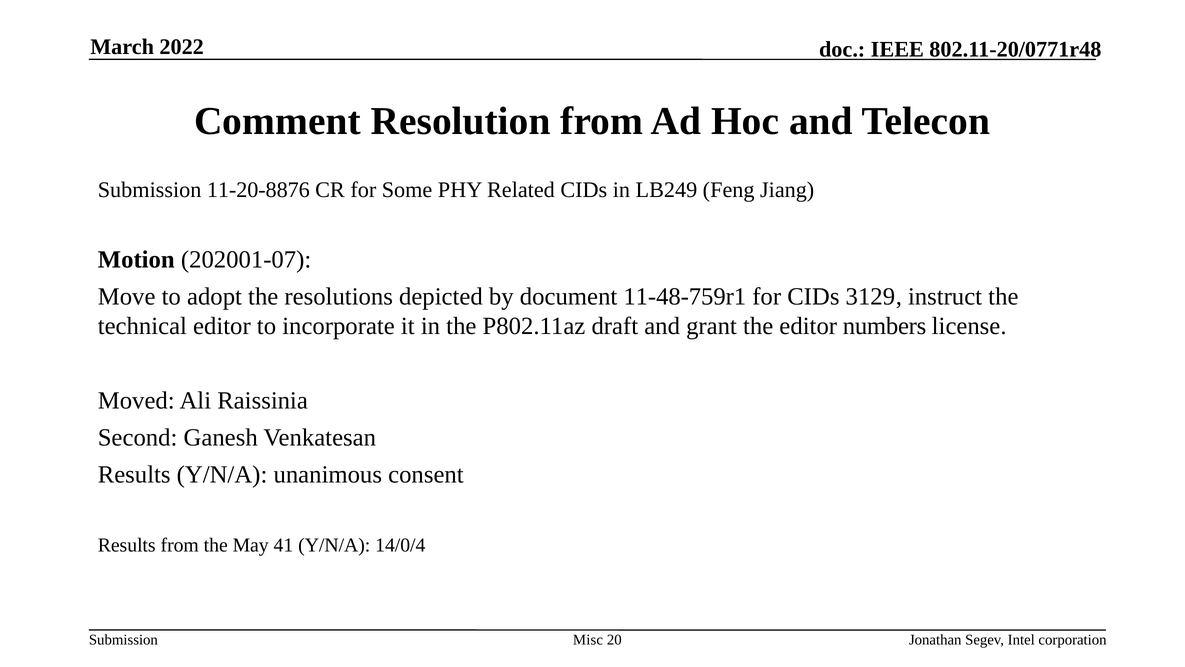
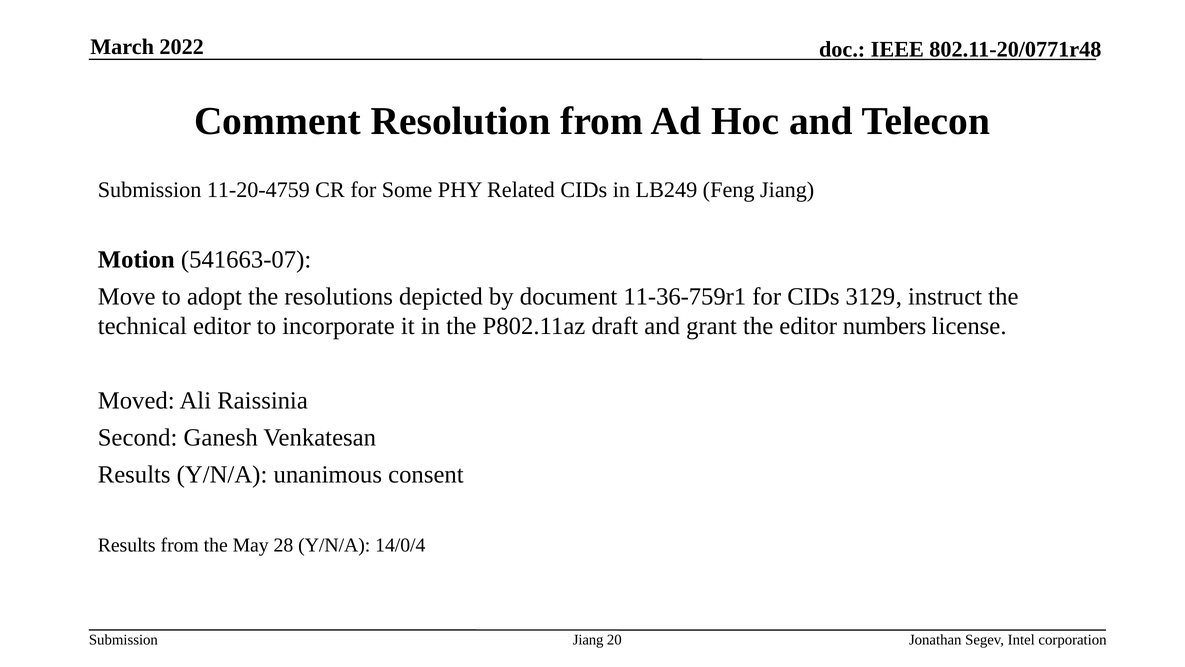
11-20-8876: 11-20-8876 -> 11-20-4759 (258, 190)
202001-07: 202001-07 -> 541663-07 (246, 259)
11-48-759r1: 11-48-759r1 -> 11-36-759r1 (685, 296)
41: 41 -> 28 (283, 545)
Misc: Misc -> Jiang (588, 639)
